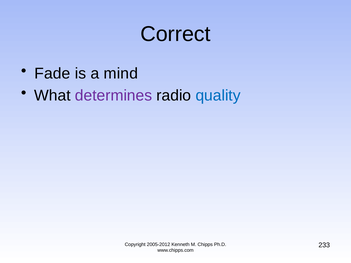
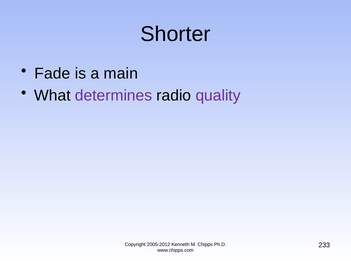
Correct: Correct -> Shorter (175, 34)
mind: mind -> main (121, 74)
quality colour: blue -> purple (218, 95)
